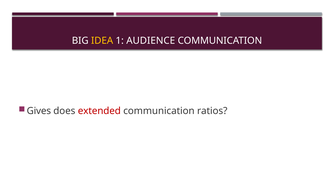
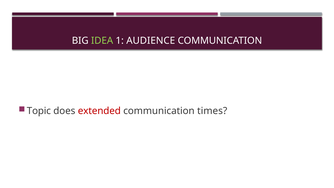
IDEA colour: yellow -> light green (102, 41)
Gives: Gives -> Topic (39, 111)
ratios: ratios -> times (212, 111)
